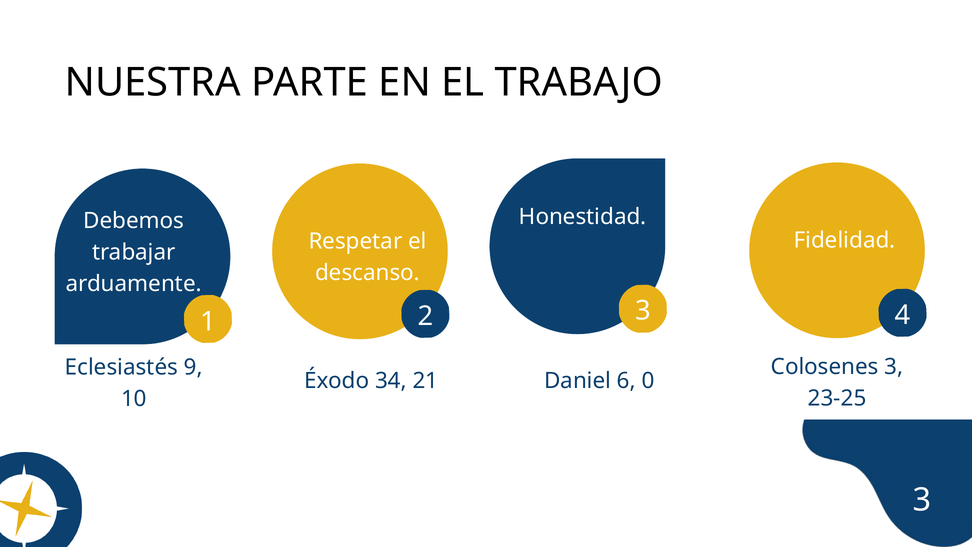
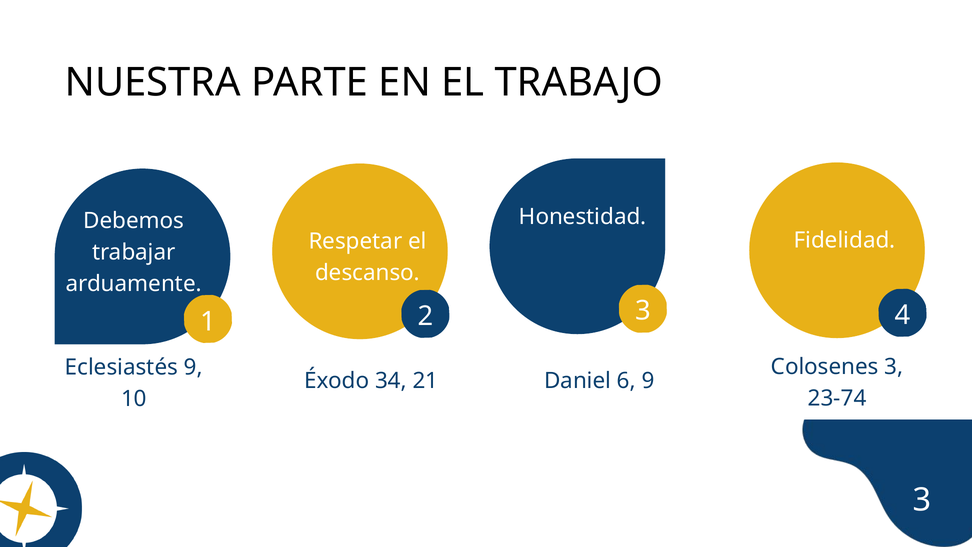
6 0: 0 -> 9 (648, 381)
23-25: 23-25 -> 23-74 (837, 398)
